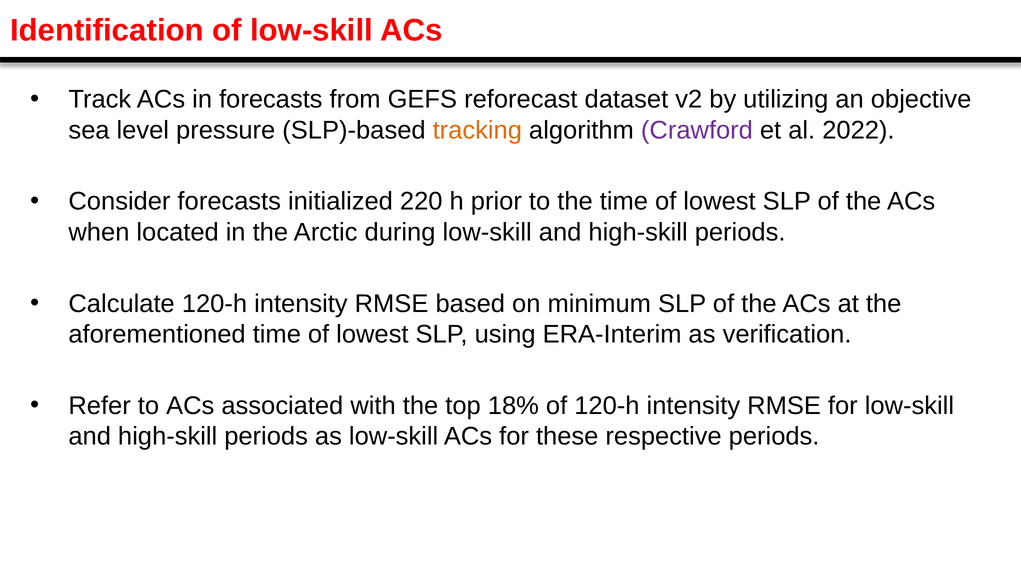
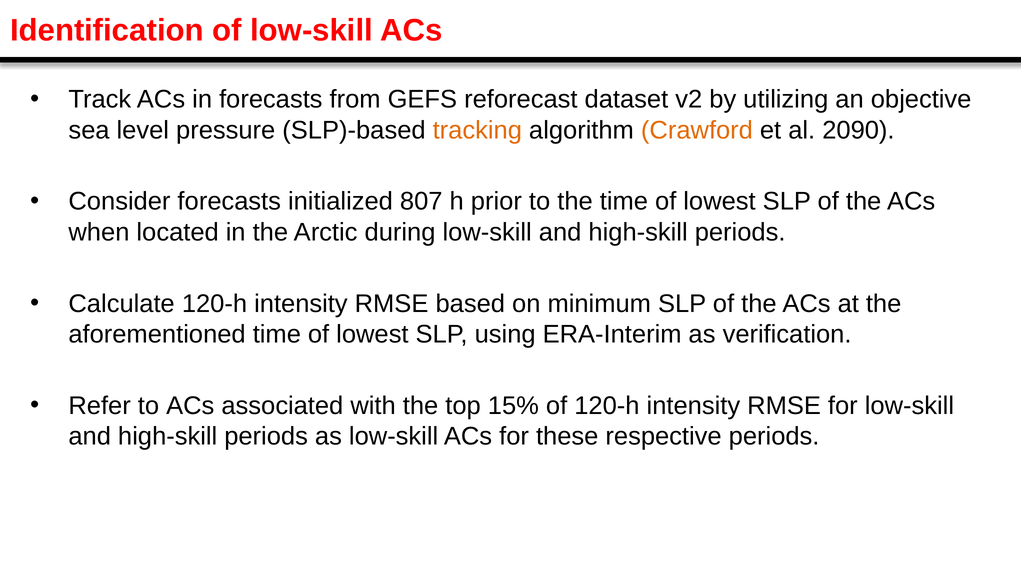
Crawford colour: purple -> orange (697, 130)
2022: 2022 -> 2090 (858, 130)
220: 220 -> 807 (421, 202)
18%: 18% -> 15% (513, 406)
